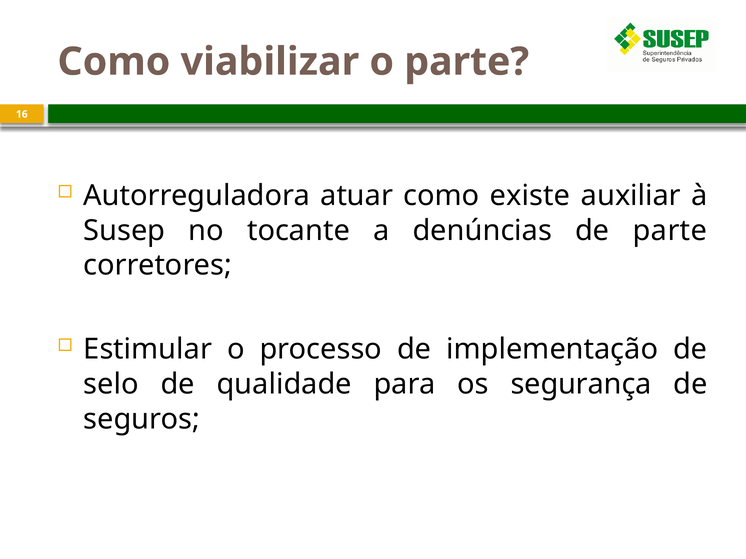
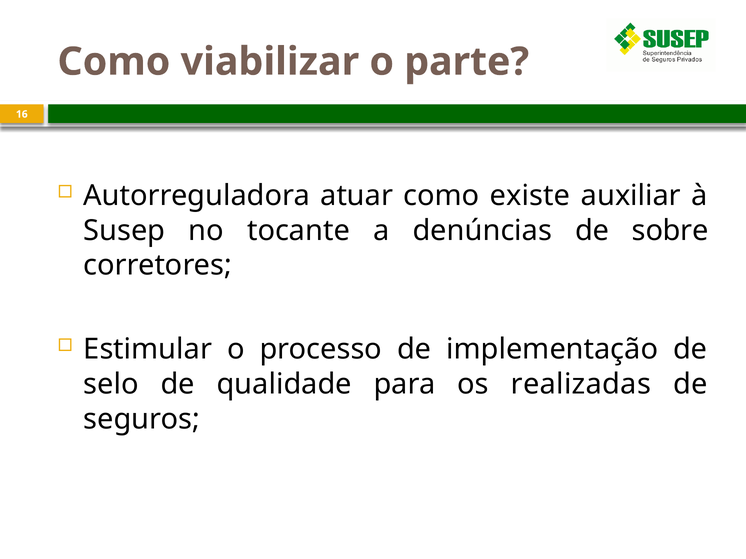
de parte: parte -> sobre (670, 231)
segurança: segurança -> realizadas (581, 384)
